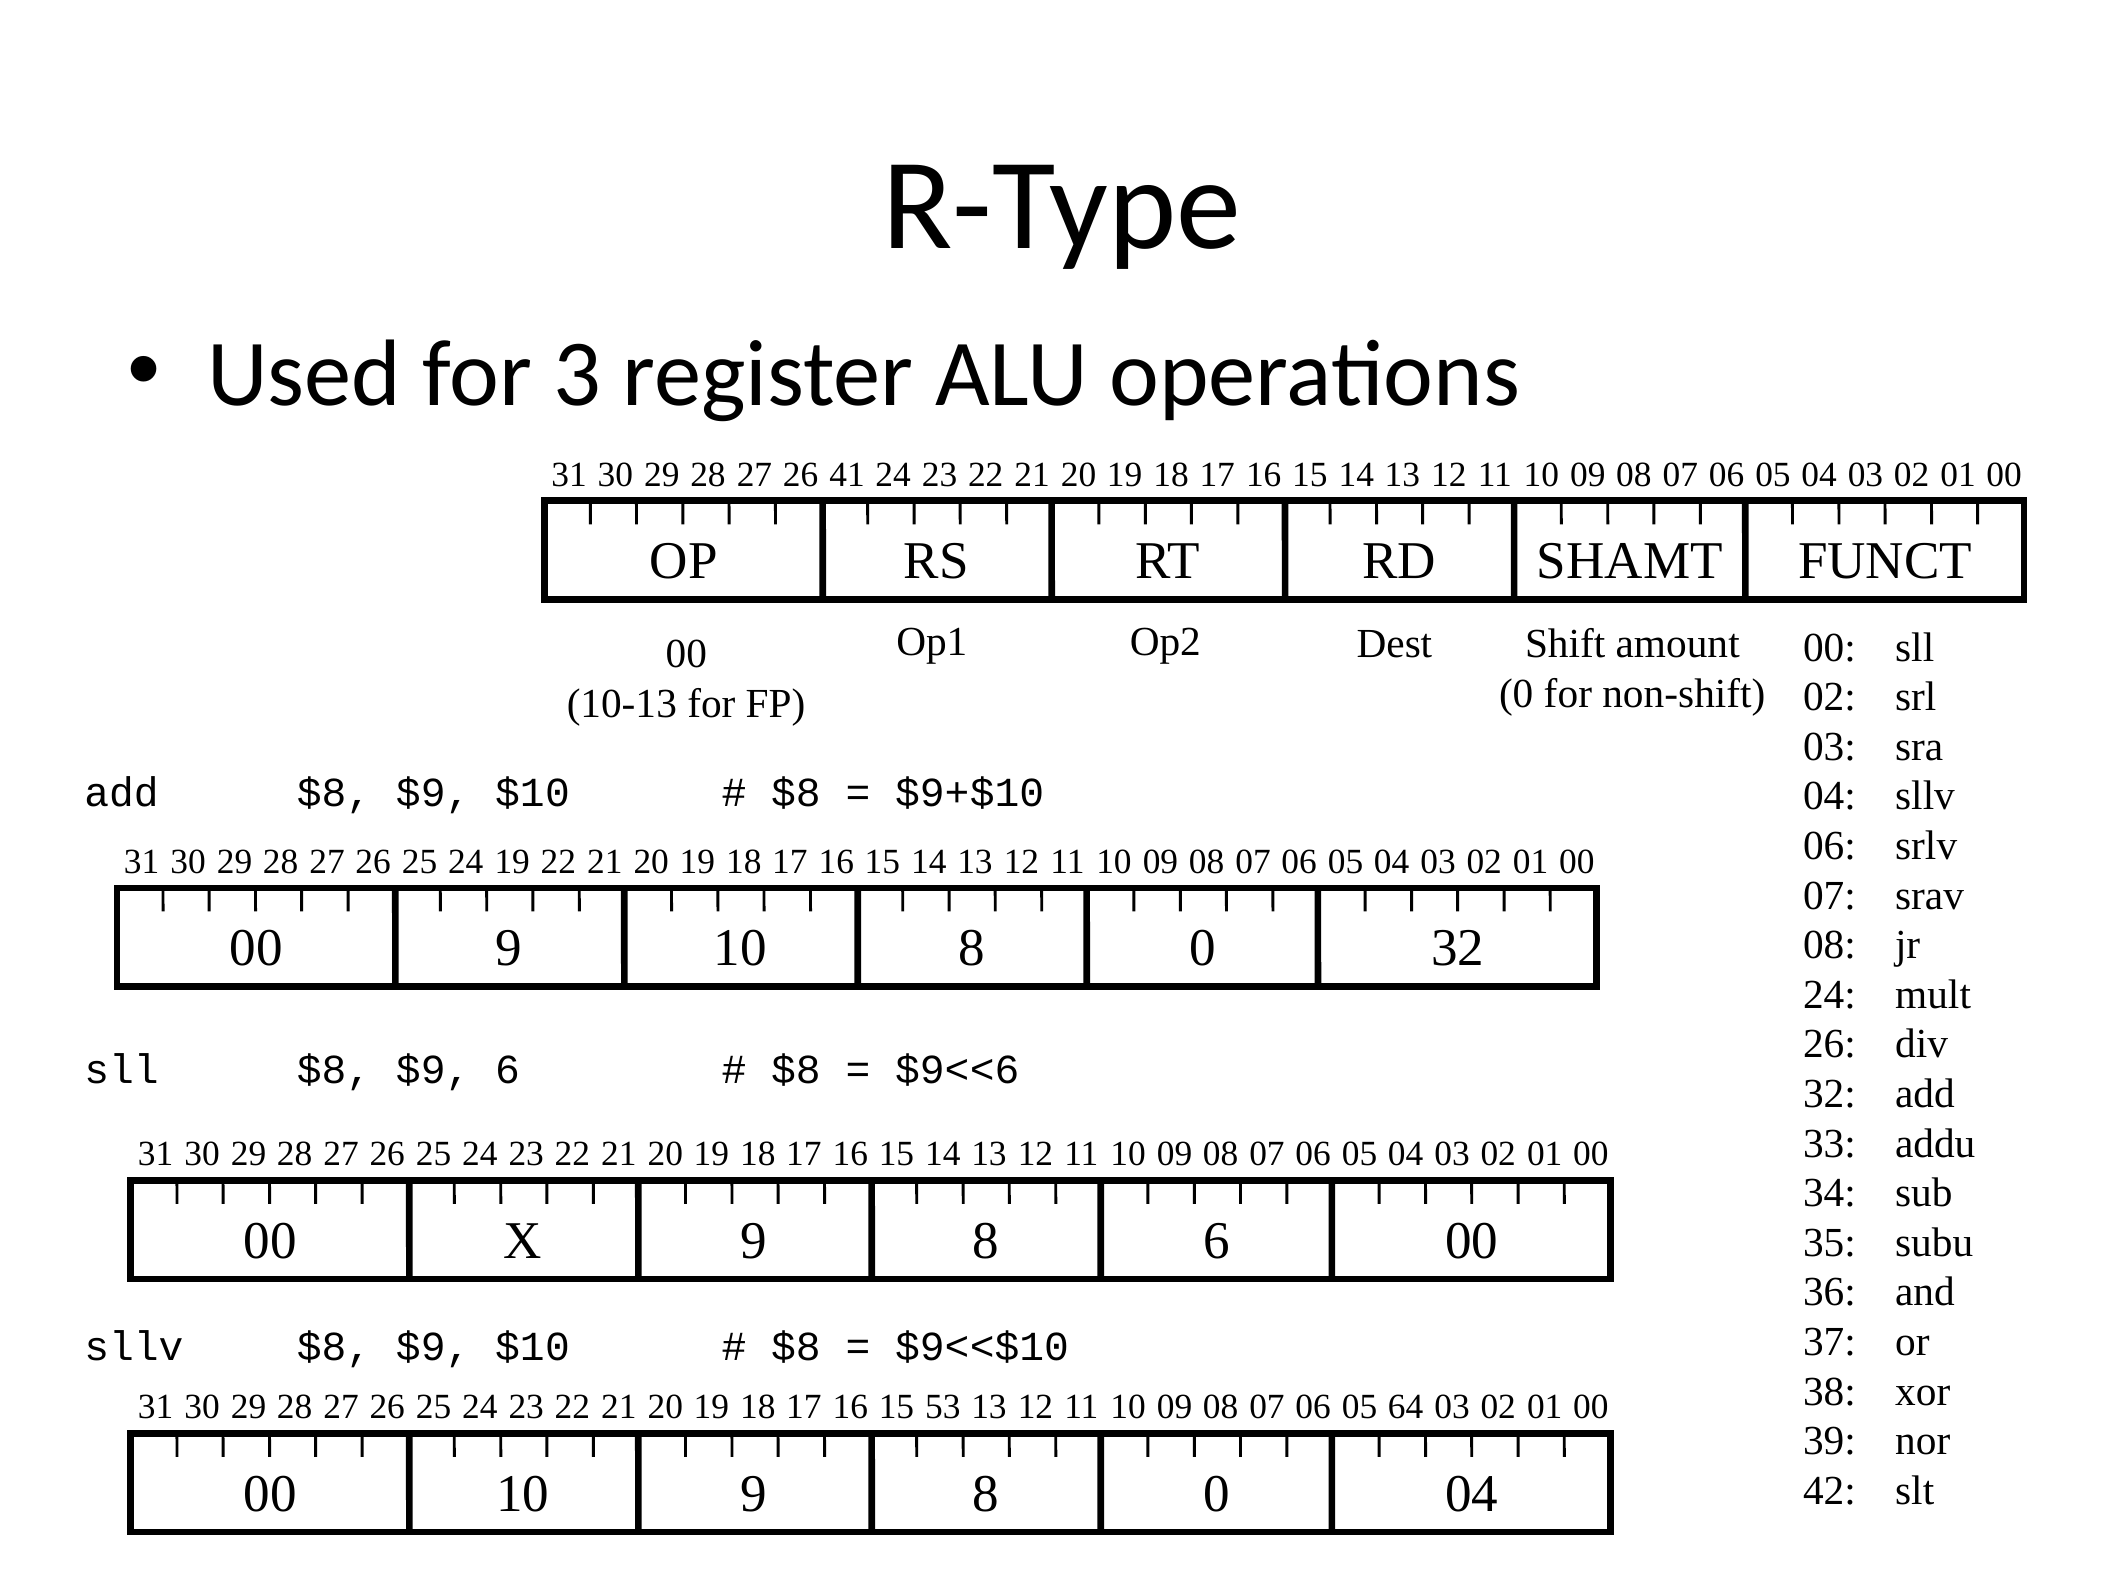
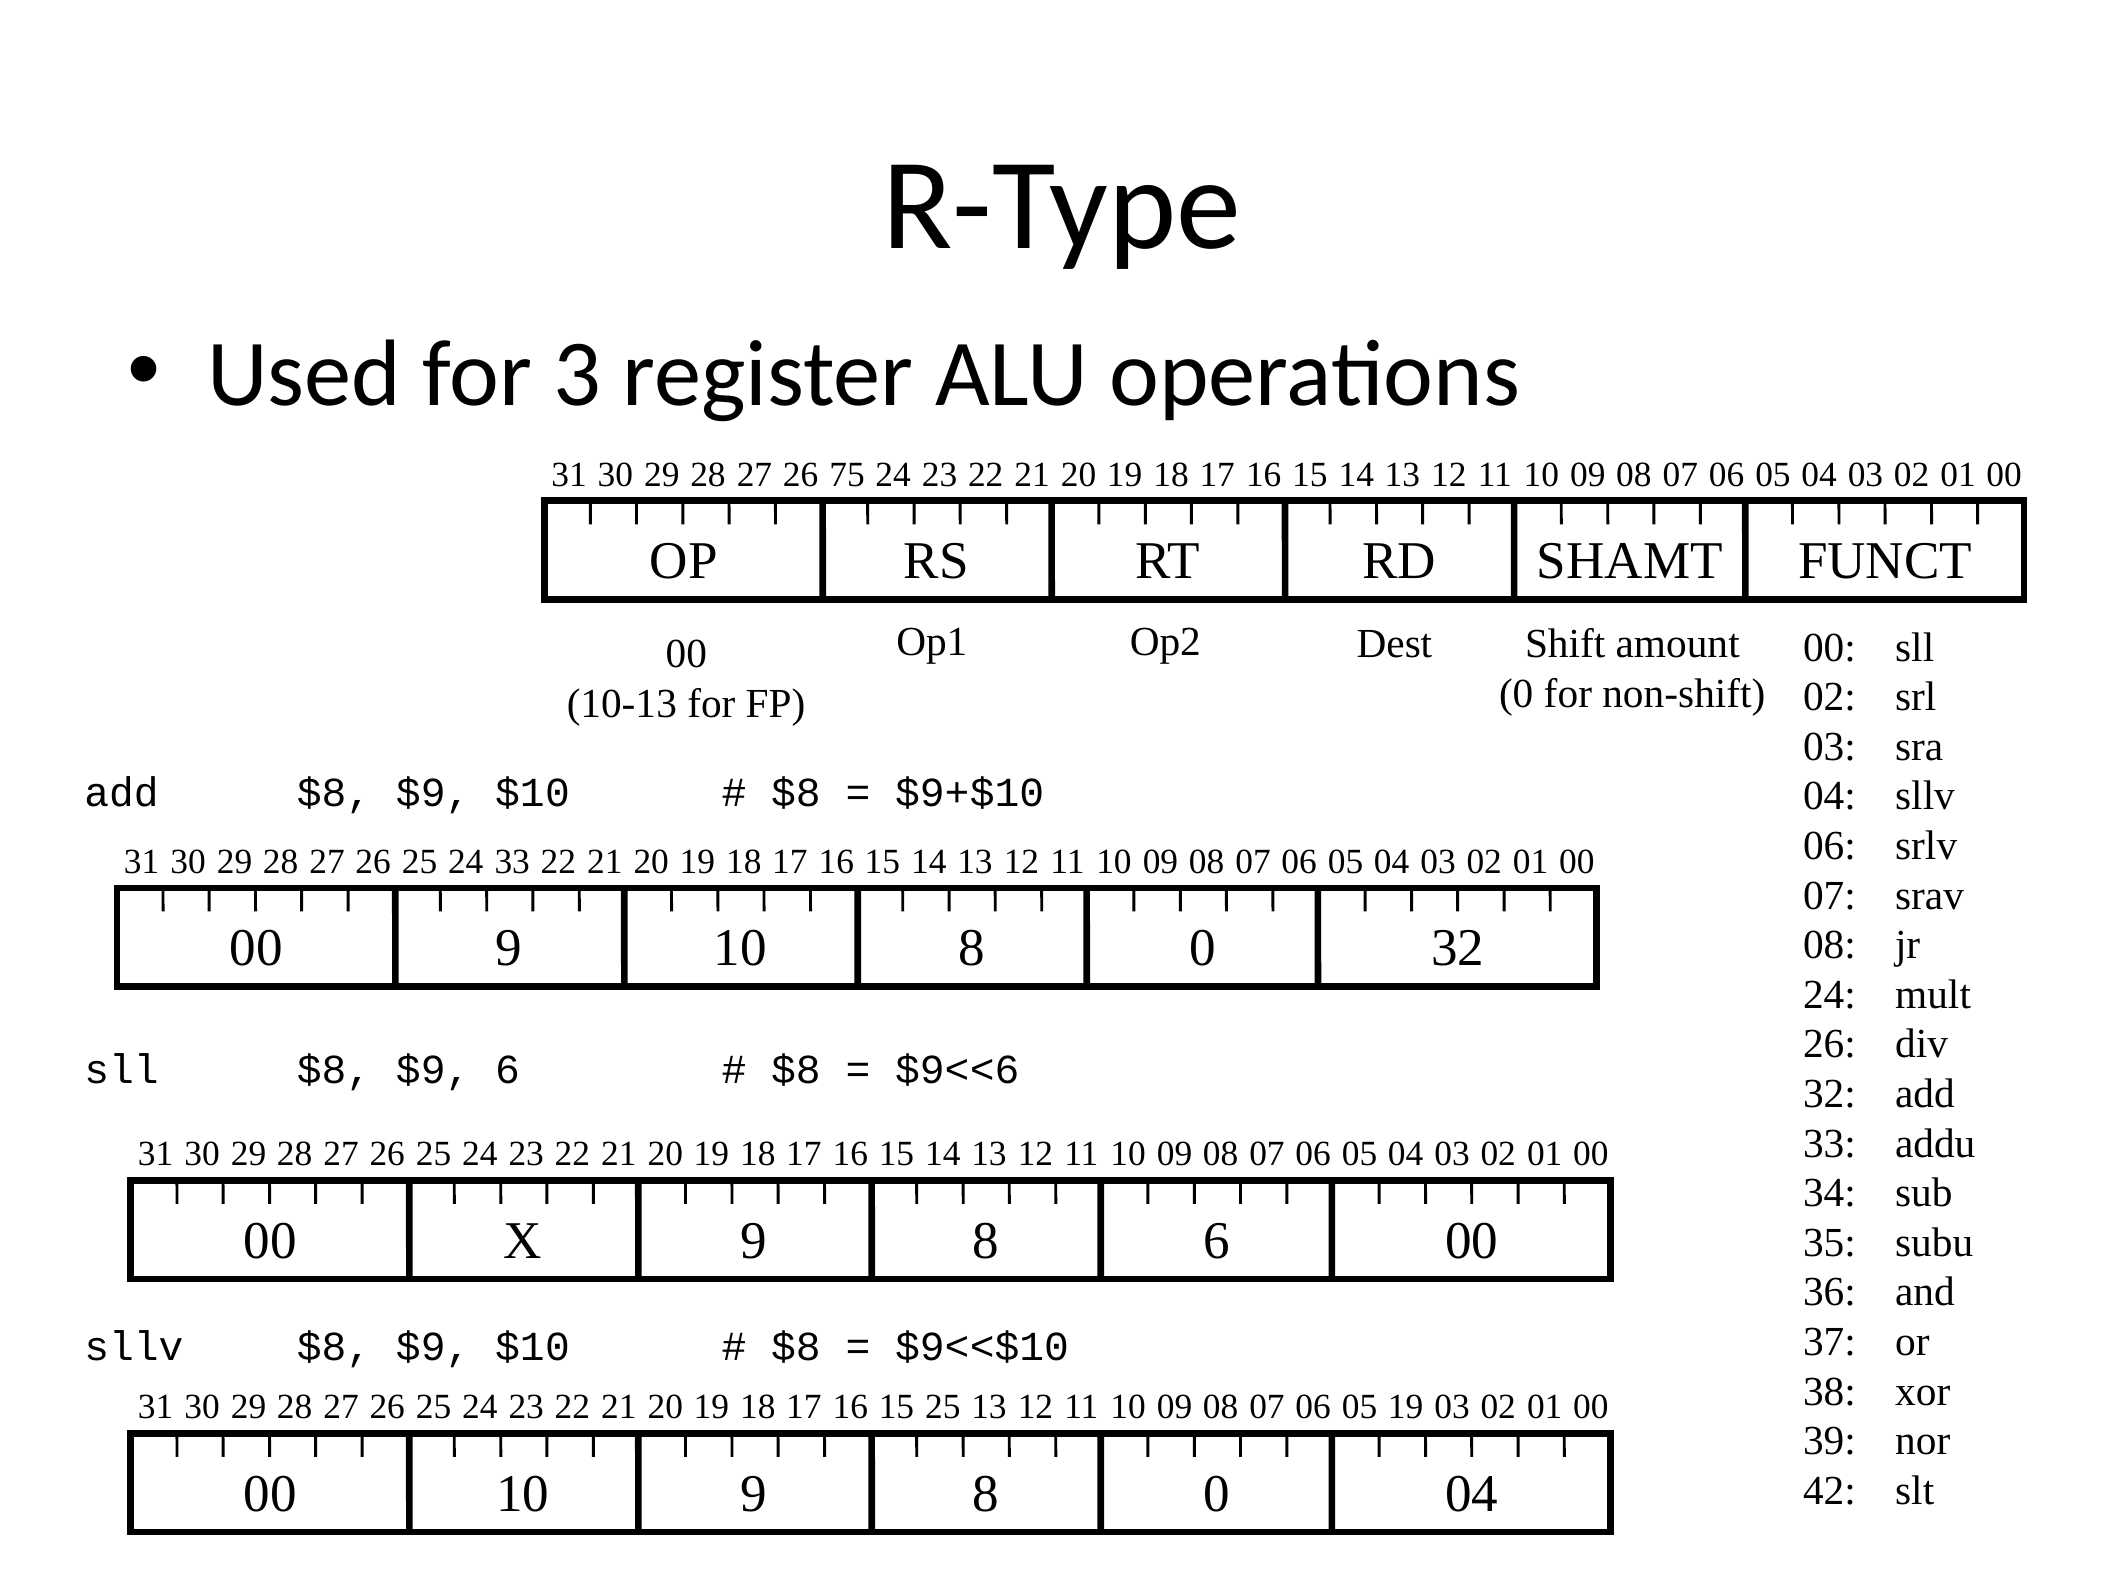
41: 41 -> 75 (847, 474)
24 19: 19 -> 33 (512, 862)
15 53: 53 -> 25 (943, 1407)
05 64: 64 -> 19 (1406, 1407)
